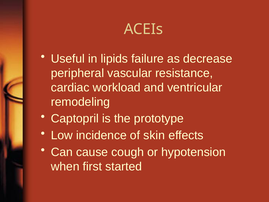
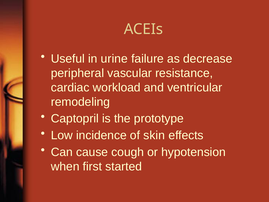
lipids: lipids -> urine (114, 59)
